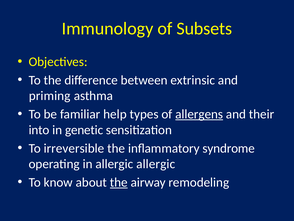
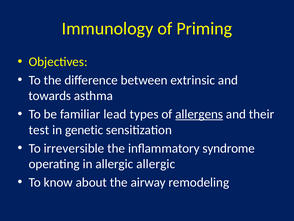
Subsets: Subsets -> Priming (204, 28)
priming: priming -> towards (50, 96)
help: help -> lead (115, 114)
into: into -> test (39, 130)
the underline: present -> none (119, 182)
